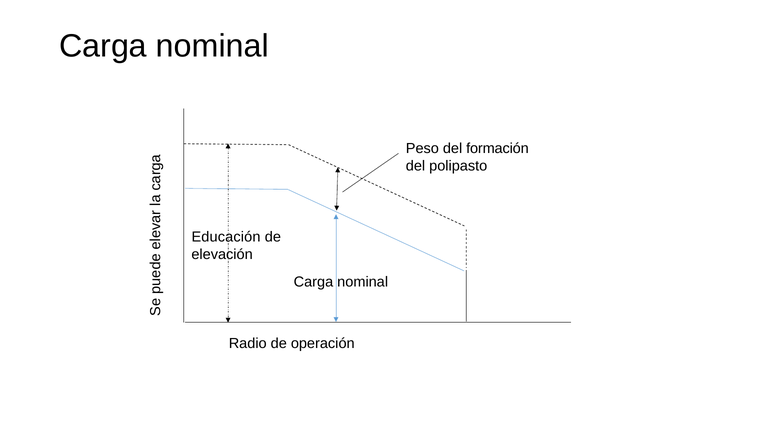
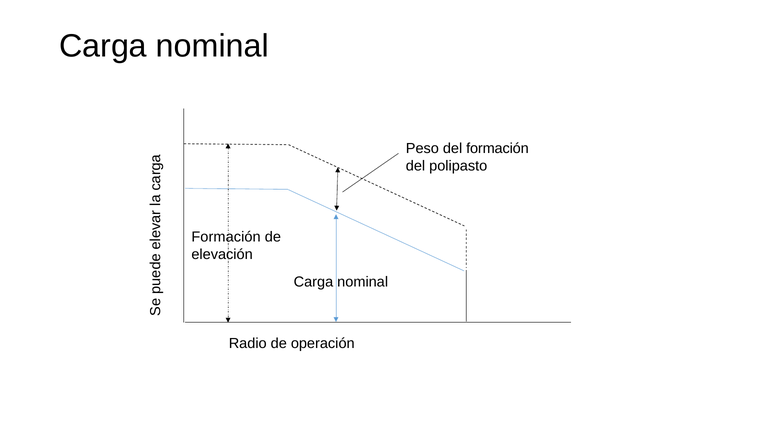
Educación: Educación -> Formación (226, 237)
